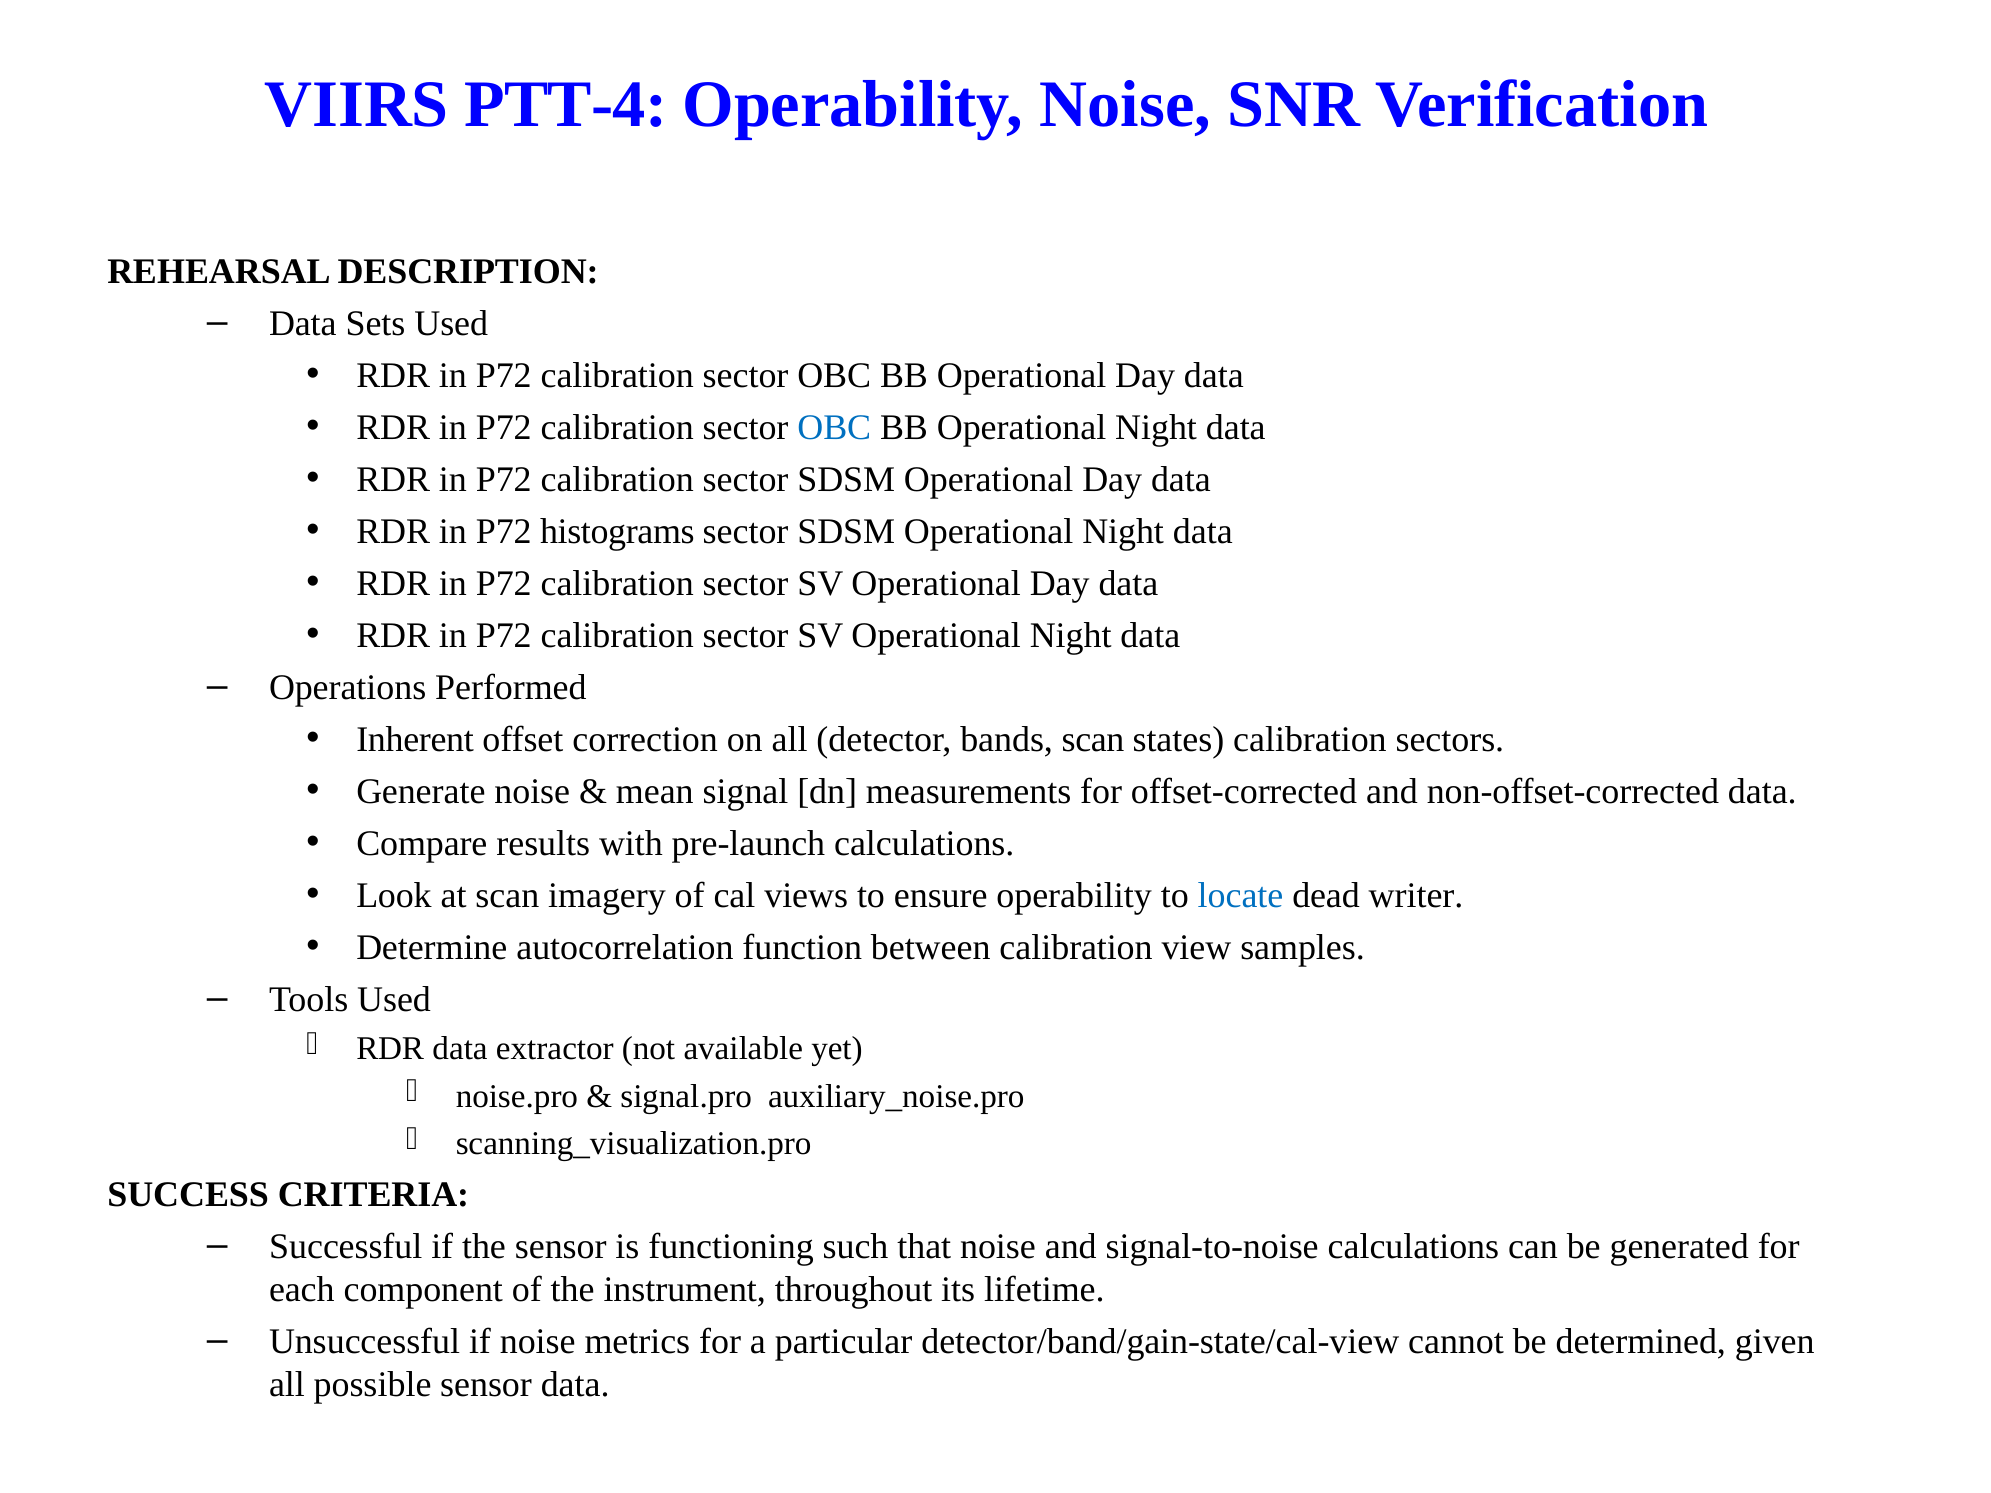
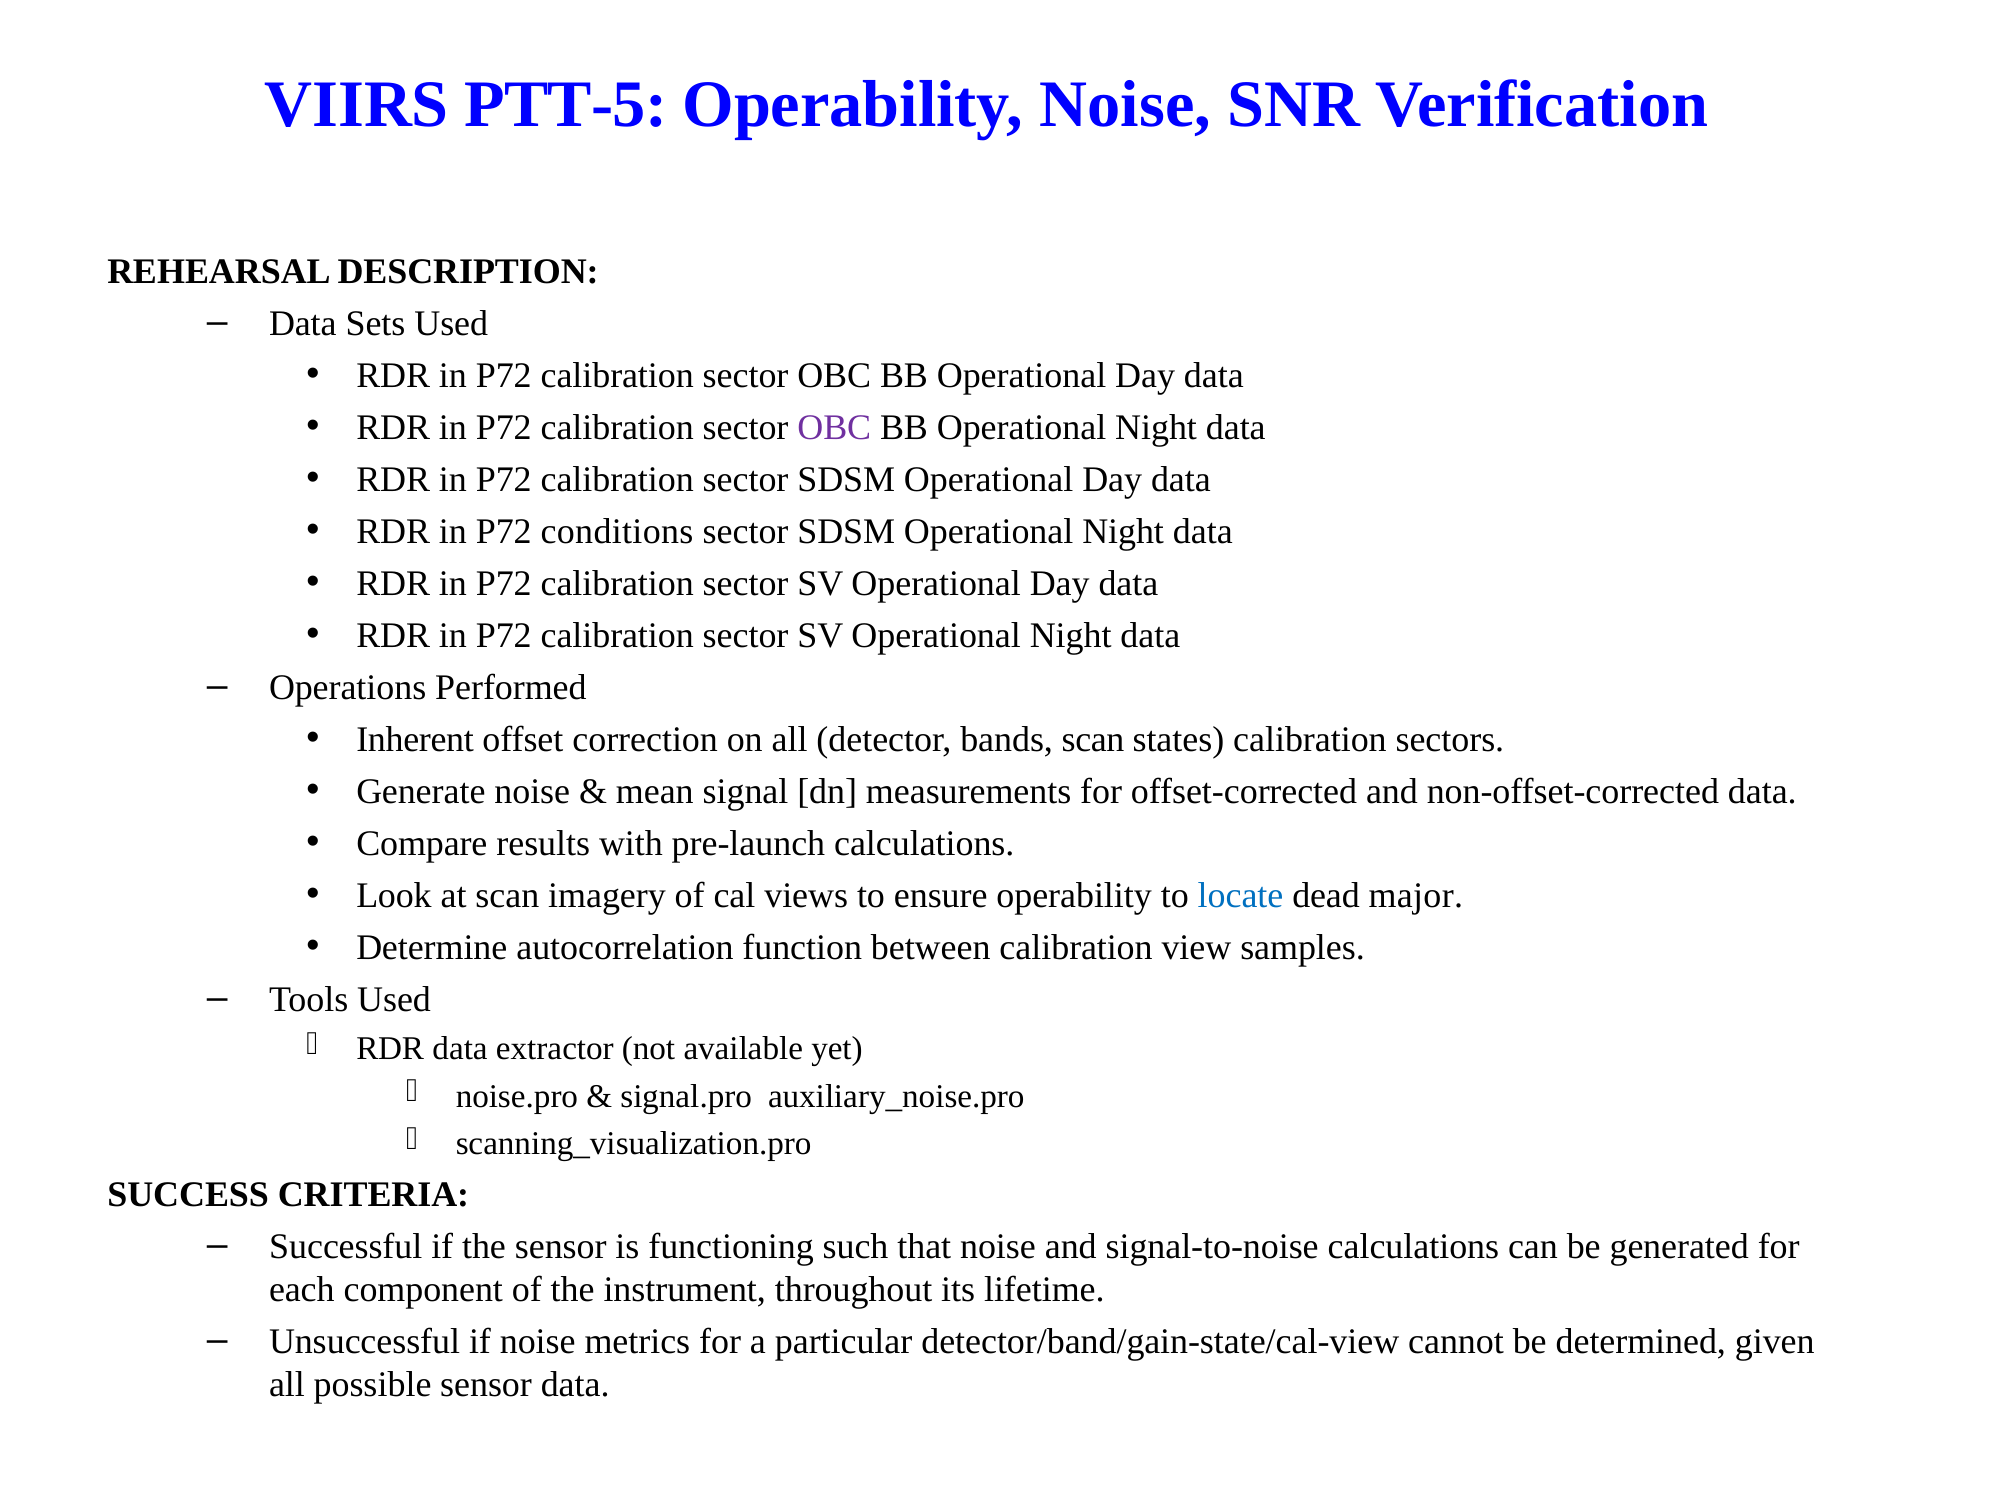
PTT-4: PTT-4 -> PTT-5 (566, 104)
OBC colour: blue -> purple (834, 427)
histograms: histograms -> conditions (617, 531)
writer: writer -> major (1416, 896)
